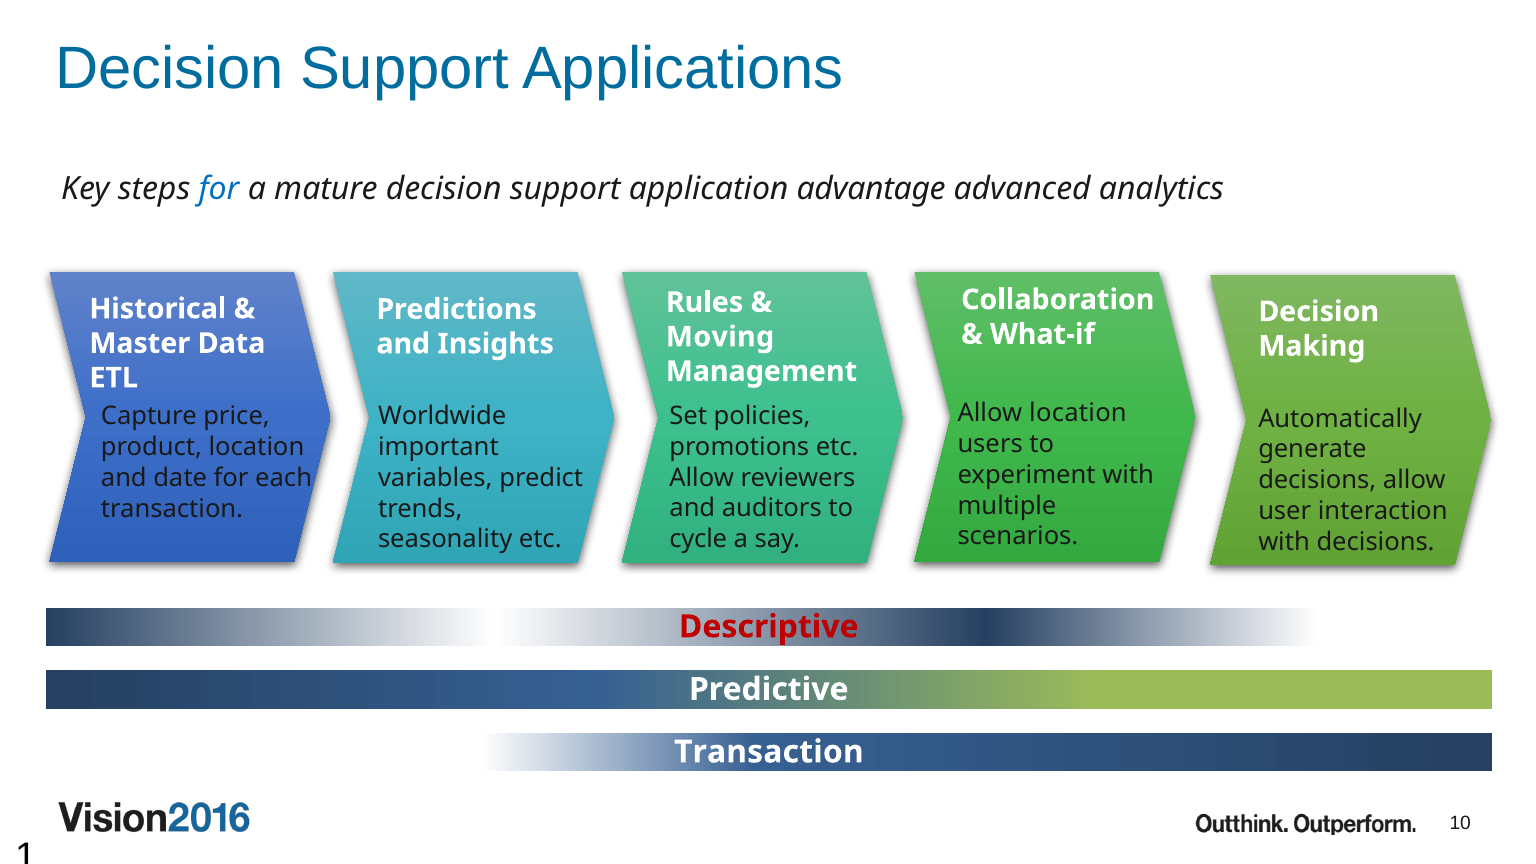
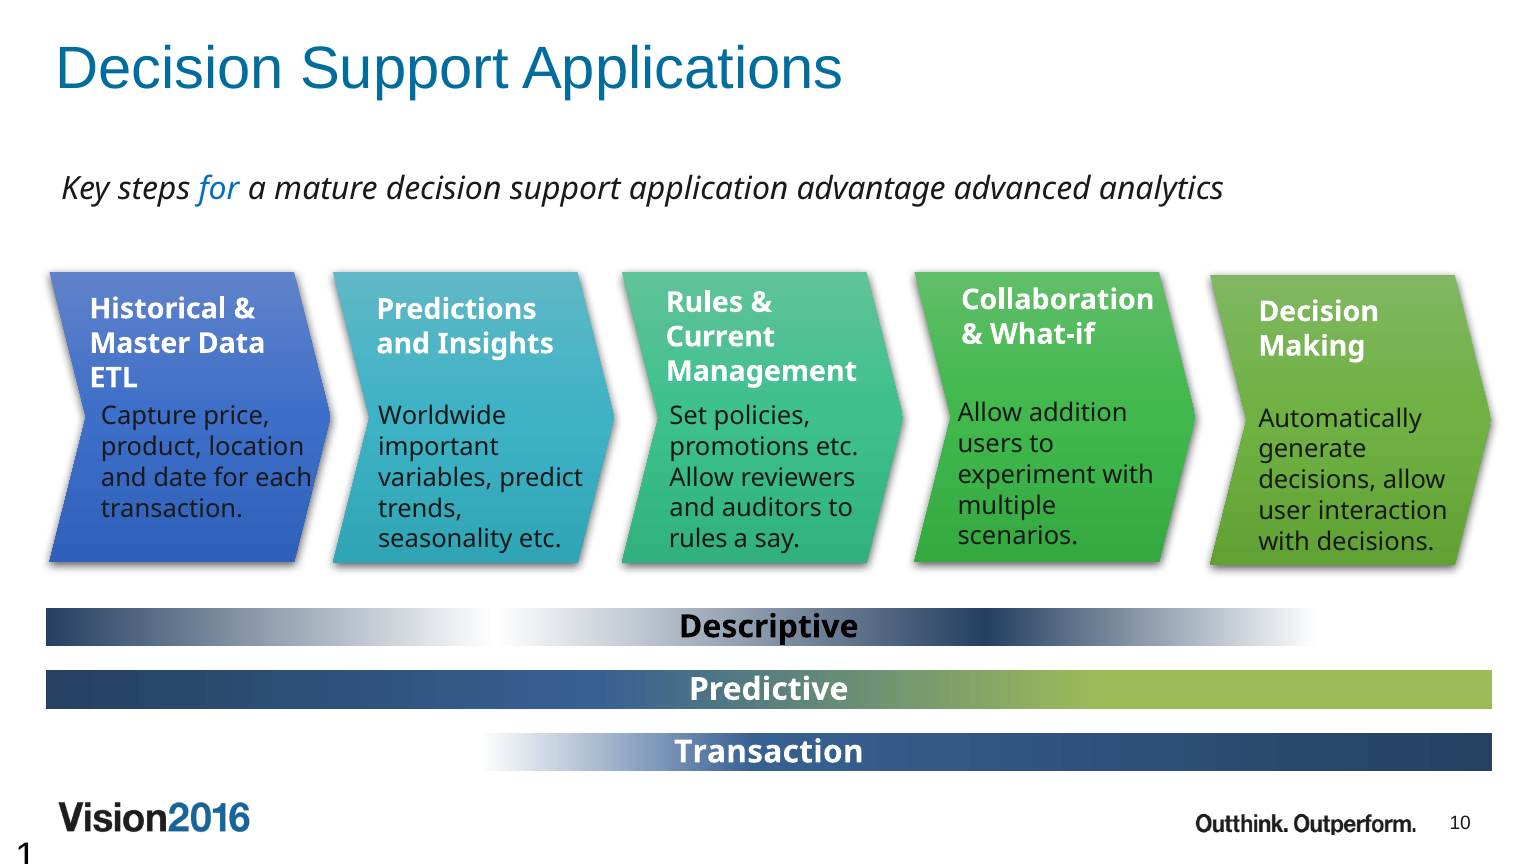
Moving: Moving -> Current (720, 337)
Allow location: location -> addition (1078, 413)
cycle: cycle -> rules (698, 539)
Descriptive colour: red -> black (769, 627)
